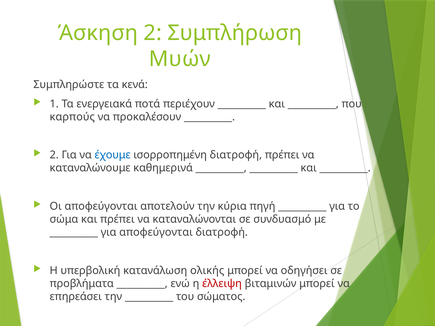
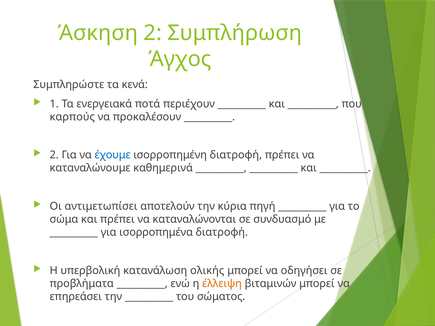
Μυών: Μυών -> Άγχος (180, 59)
Οι αποφεύγονται: αποφεύγονται -> αντιμετωπίσει (101, 206)
για αποφεύγονται: αποφεύγονται -> ισορροπημένα (156, 232)
έλλειψη colour: red -> orange (222, 284)
